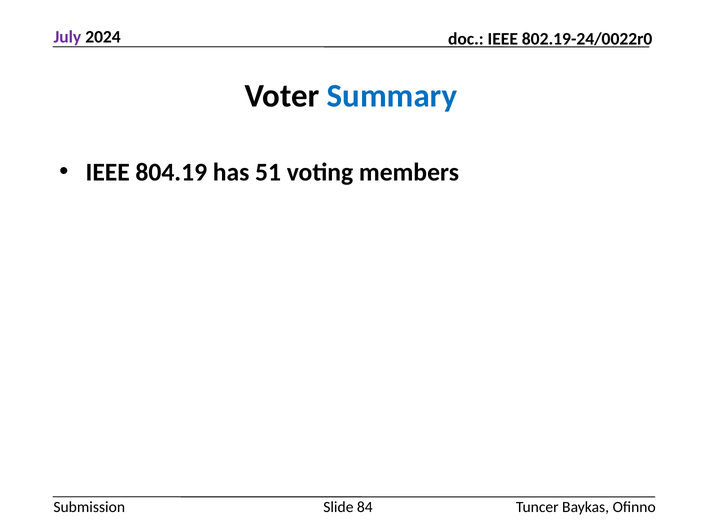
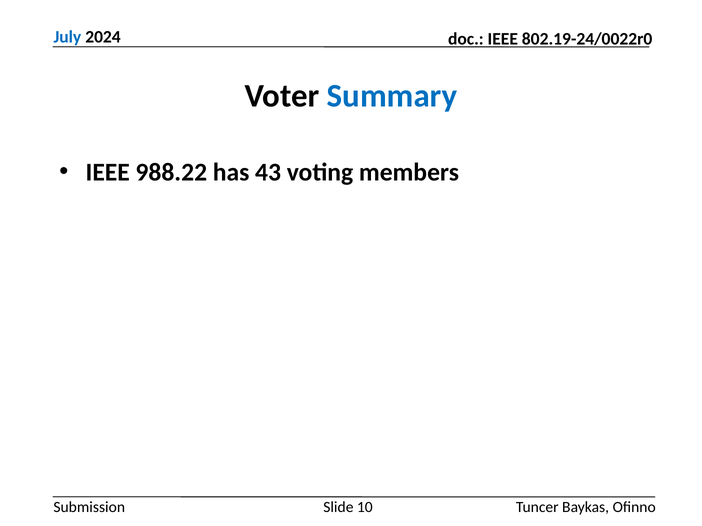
July colour: purple -> blue (67, 37)
804.19: 804.19 -> 988.22 (171, 173)
51: 51 -> 43 (268, 173)
84: 84 -> 10 (365, 508)
